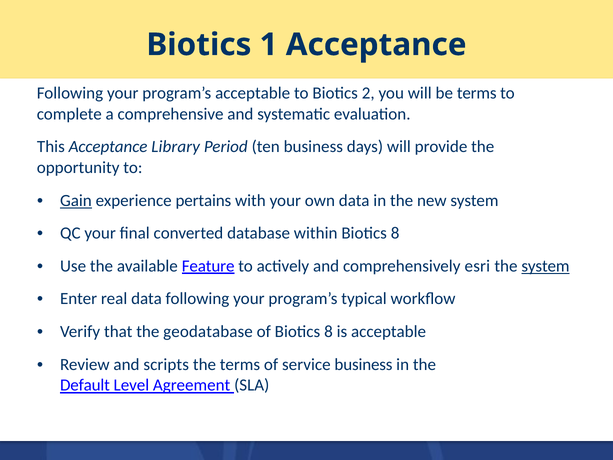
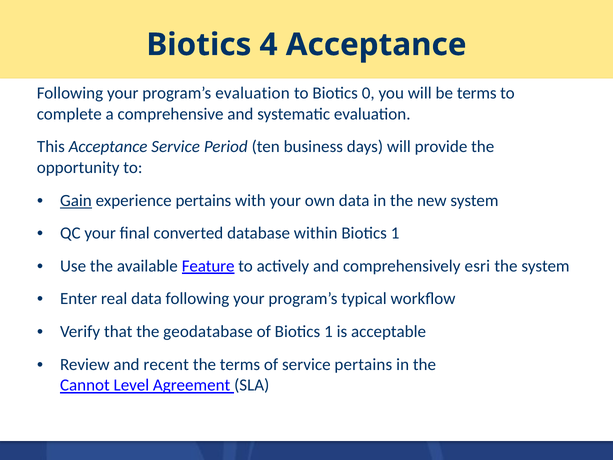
1: 1 -> 4 (269, 45)
program’s acceptable: acceptable -> evaluation (253, 93)
2: 2 -> 0 (368, 93)
Acceptance Library: Library -> Service (176, 147)
within Biotics 8: 8 -> 1 (395, 233)
system underline: present -> none (545, 266)
of Biotics 8: 8 -> 1 (328, 331)
scripts: scripts -> recent (166, 364)
service business: business -> pertains (363, 364)
Default: Default -> Cannot (85, 385)
